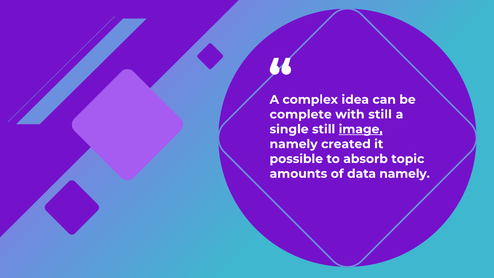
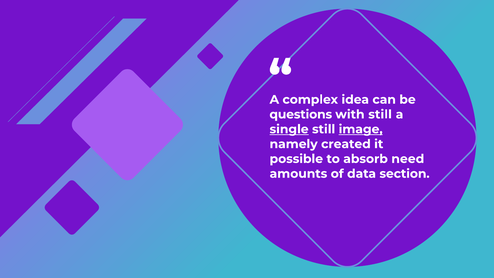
complete: complete -> questions (301, 114)
single underline: none -> present (289, 129)
topic: topic -> need (408, 159)
data namely: namely -> section (405, 174)
